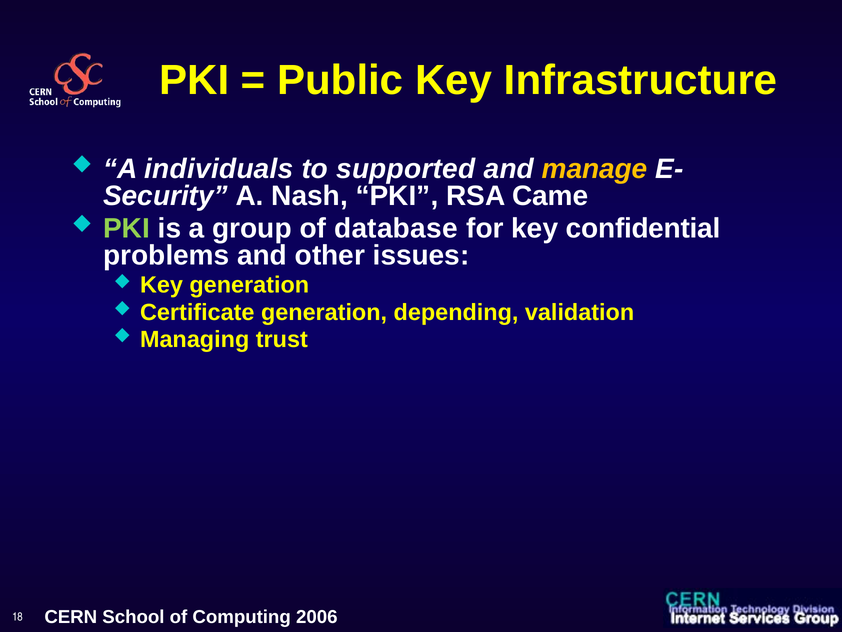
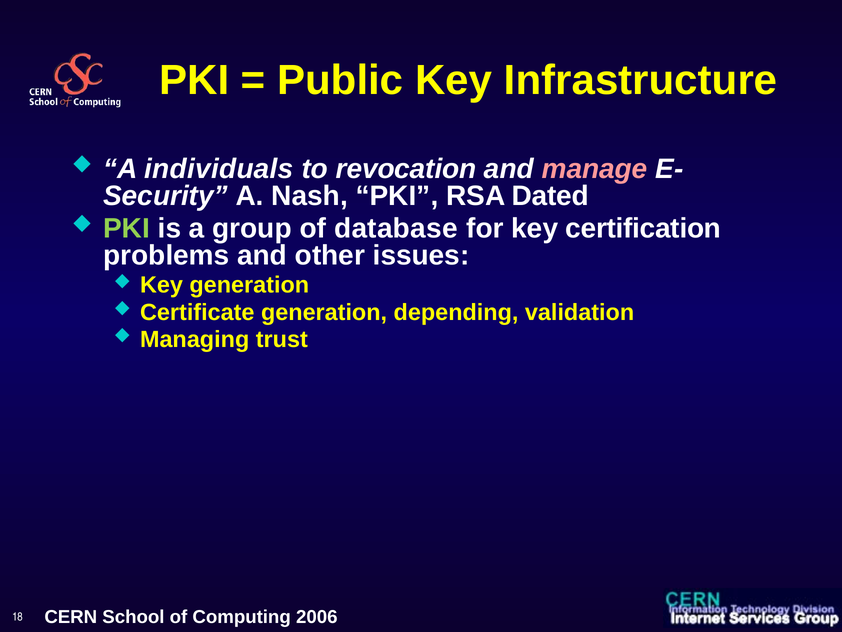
supported: supported -> revocation (406, 169)
manage colour: yellow -> pink (595, 169)
Came: Came -> Dated (550, 196)
confidential: confidential -> certification (643, 228)
